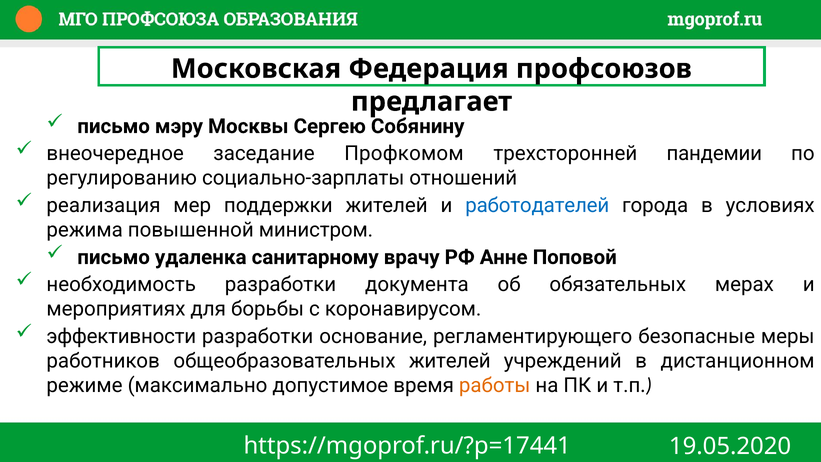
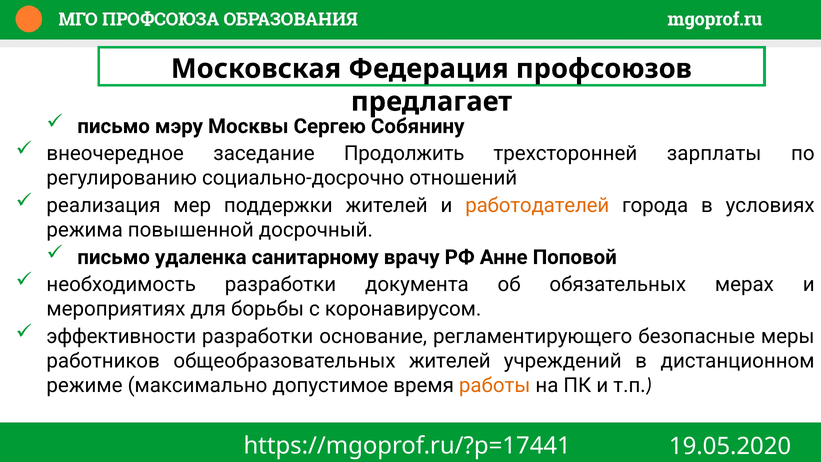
Профкомом: Профкомом -> Продолжить (404, 153)
пандемии: пандемии -> зарплаты (714, 153)
социально-зарплаты: социально-зарплаты -> социально-досрочно (303, 178)
работодателей colour: blue -> orange (537, 205)
министром: министром -> досрочный (316, 230)
